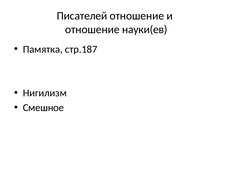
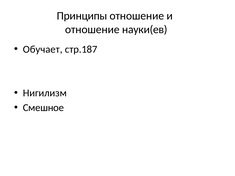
Писателей: Писателей -> Принципы (82, 16)
Памятка: Памятка -> Обучает (43, 49)
